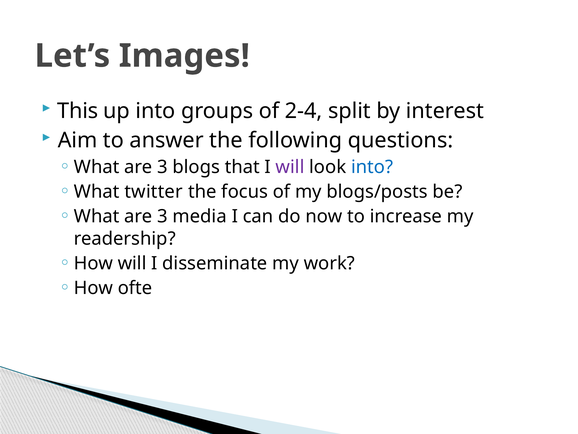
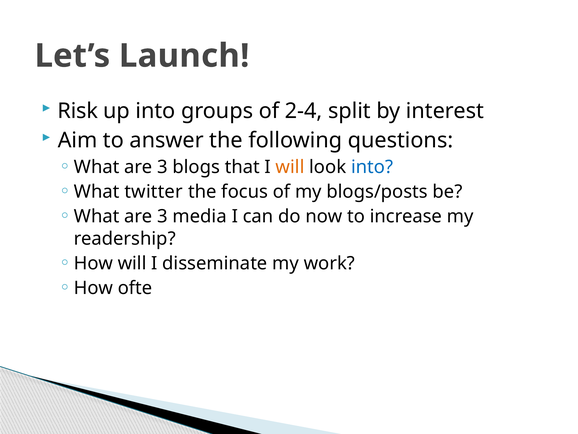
Images: Images -> Launch (184, 56)
This: This -> Risk (78, 111)
will colour: purple -> orange (290, 167)
